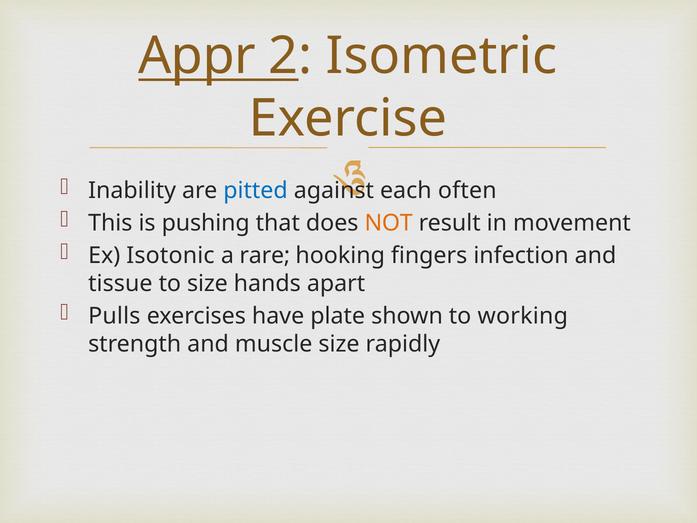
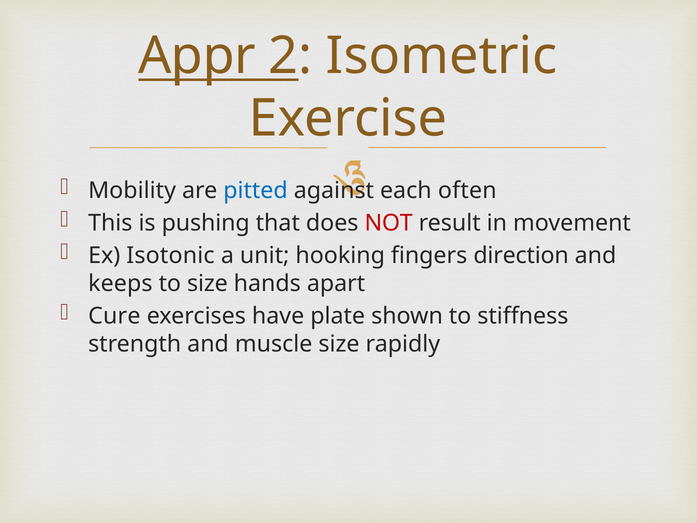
Inability: Inability -> Mobility (132, 190)
NOT colour: orange -> red (389, 223)
rare: rare -> unit (265, 255)
infection: infection -> direction (521, 255)
tissue: tissue -> keeps (120, 283)
Pulls: Pulls -> Cure (114, 316)
working: working -> stiffness (523, 316)
